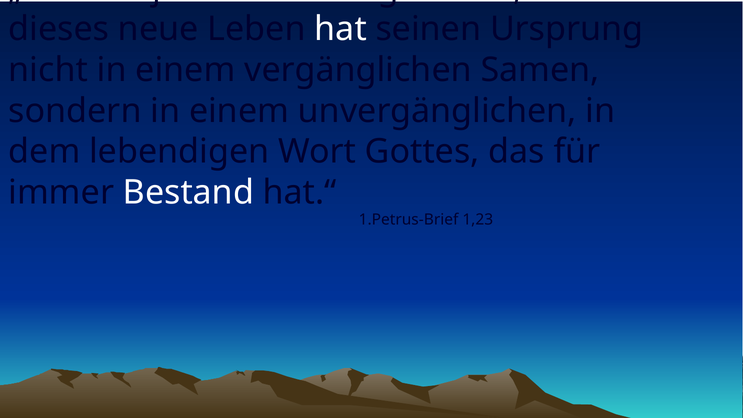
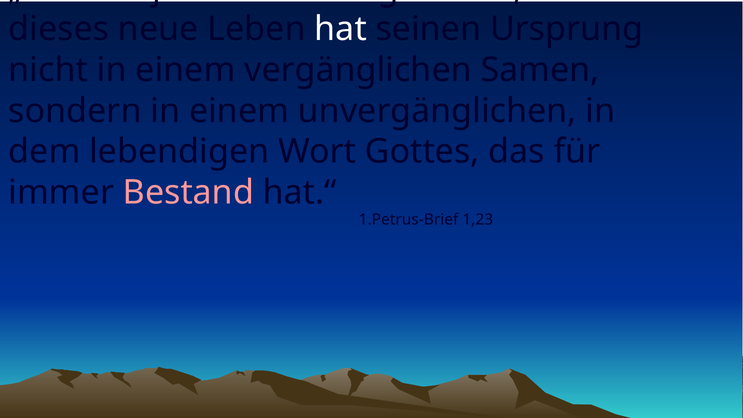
Bestand colour: white -> pink (188, 193)
